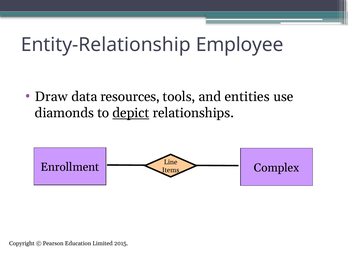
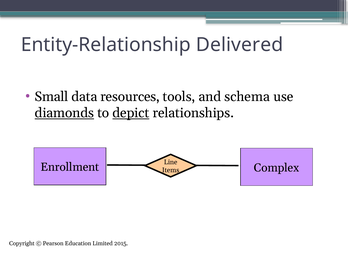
Employee: Employee -> Delivered (239, 45)
Draw: Draw -> Small (51, 97)
entities: entities -> schema (247, 97)
diamonds underline: none -> present (64, 113)
